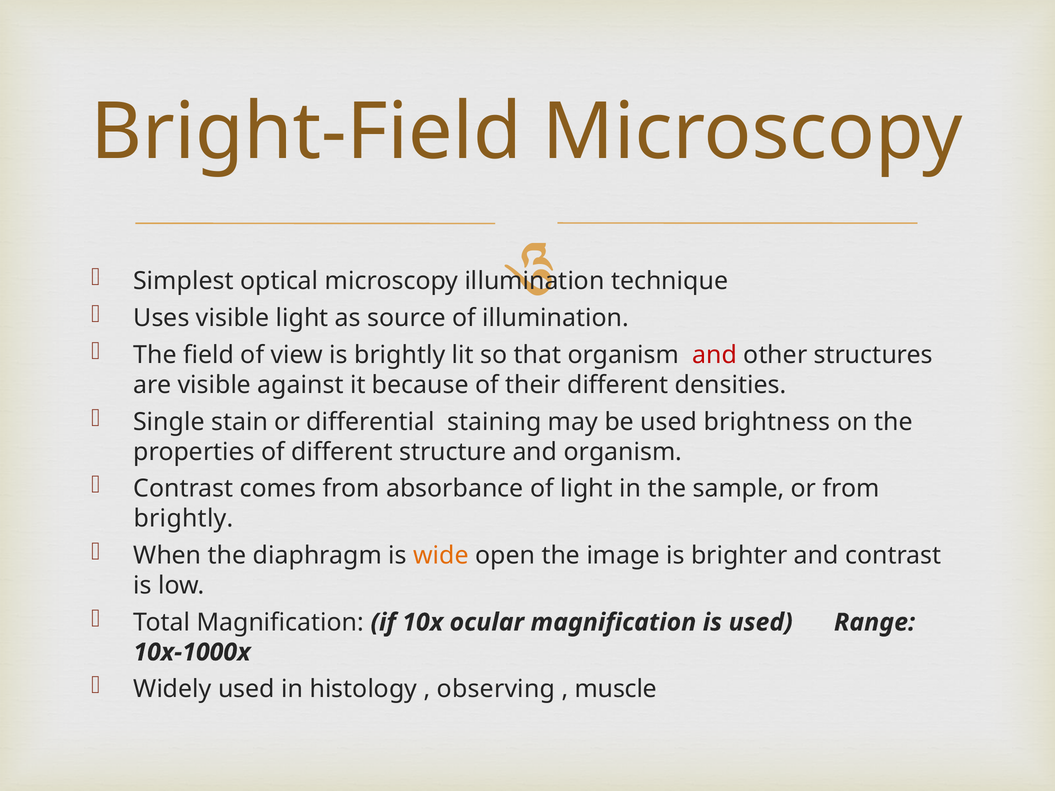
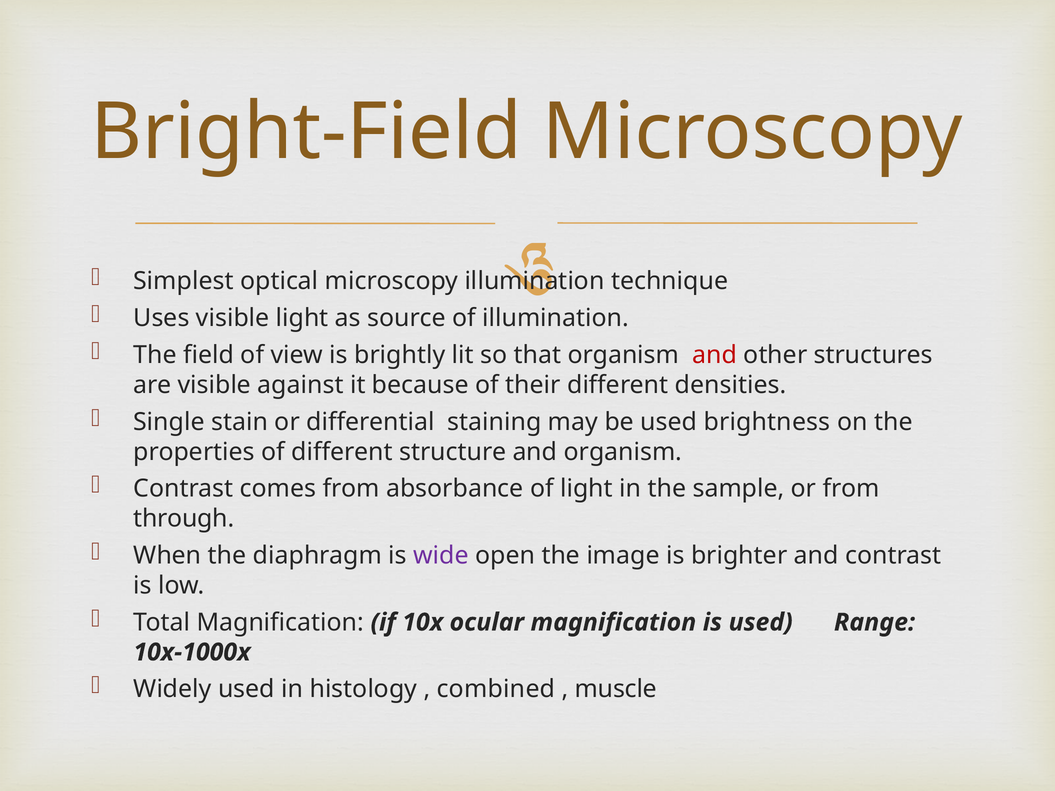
brightly: brightly -> through (184, 519)
wide colour: orange -> purple (441, 556)
observing: observing -> combined (496, 689)
